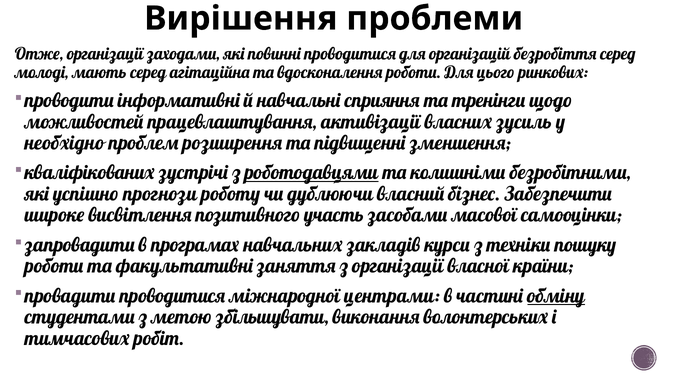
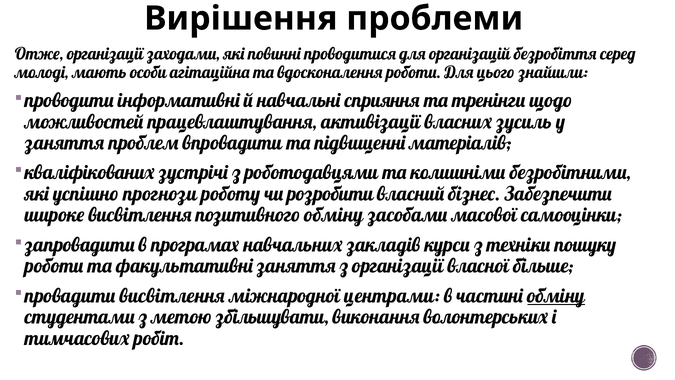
мають серед: серед -> особи (148, 73)
ринкових: ринкових -> знайшли (553, 73)
необхідно: необхідно -> заняття (64, 143)
розширення: розширення -> впровадити (233, 143)
зменшення: зменшення -> матеріалів (461, 143)
роботодавцями underline: present -> none (312, 173)
дублюючи: дублюючи -> розробити (331, 194)
позитивного участь: участь -> обміну (334, 215)
країни: країни -> більше (544, 266)
провадити проводитися: проводитися -> висвітлення (172, 296)
